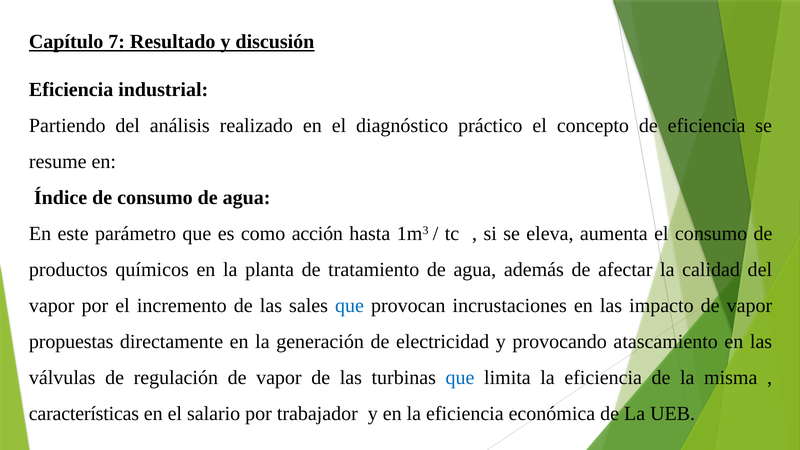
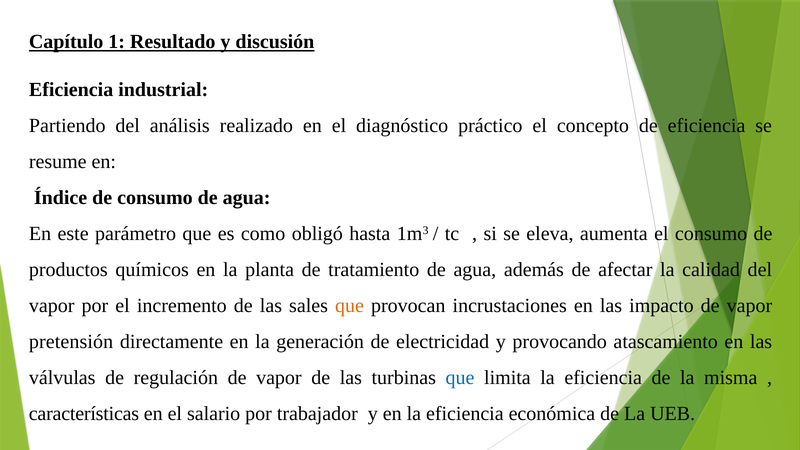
7: 7 -> 1 (117, 42)
acción: acción -> obligó (317, 234)
que colour: blue -> orange (349, 306)
propuestas: propuestas -> pretensión (71, 342)
